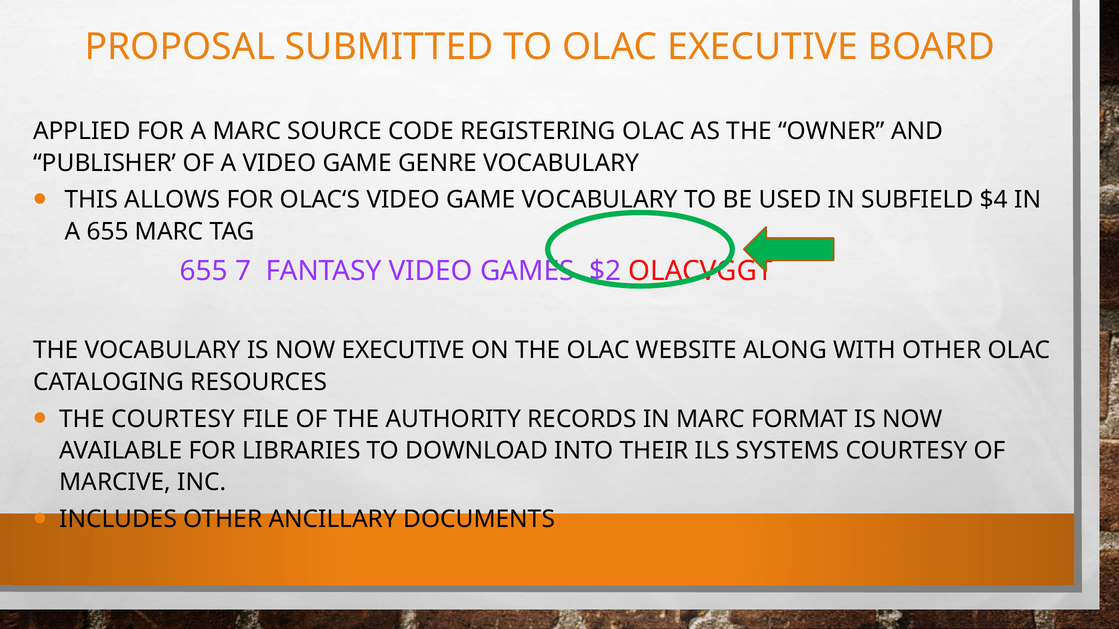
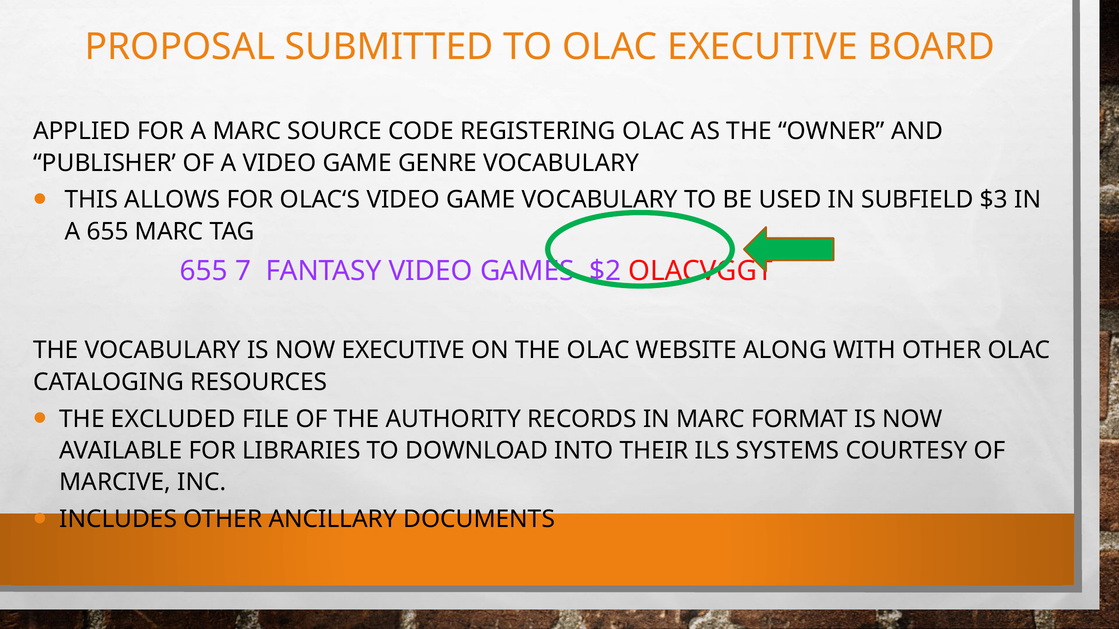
$4: $4 -> $3 (994, 200)
THE COURTESY: COURTESY -> EXCLUDED (173, 419)
